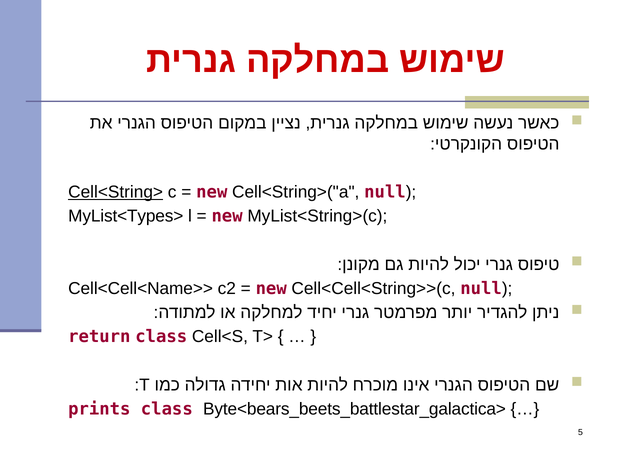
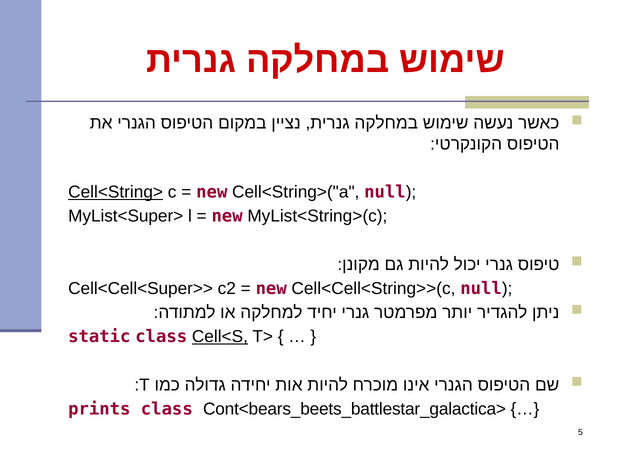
MyList<Types>: MyList<Types> -> MyList<Super> (126, 216)
Cell<Cell<Name>>: Cell<Cell<Name>> -> Cell<Cell<Super>> (141, 289)
return: return -> static (99, 337)
Cell<S underline: none -> present (220, 337)
Byte<bears_beets_battlestar_galactica>: Byte<bears_beets_battlestar_galactica> -> Cont<bears_beets_battlestar_galactica> (355, 409)
